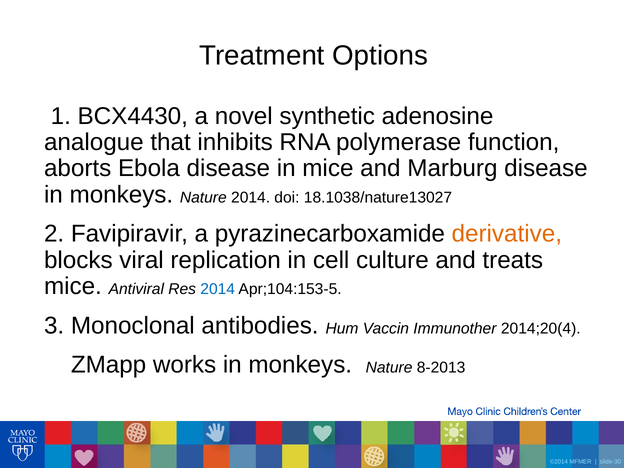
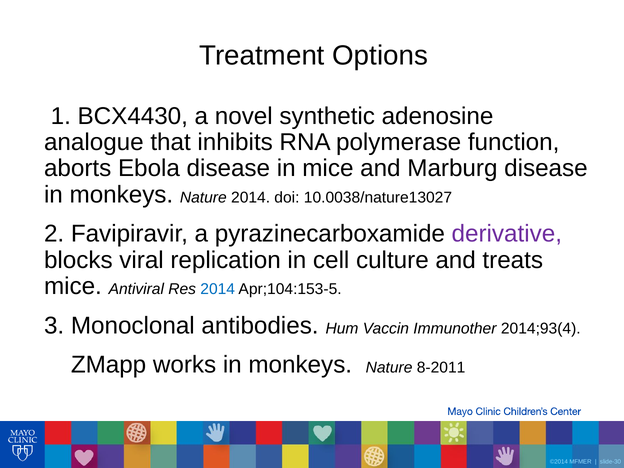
18.1038/nature13027: 18.1038/nature13027 -> 10.0038/nature13027 (378, 198)
derivative colour: orange -> purple (507, 234)
2014;20(4: 2014;20(4 -> 2014;93(4 (541, 328)
8-2013: 8-2013 -> 8-2011 (441, 368)
